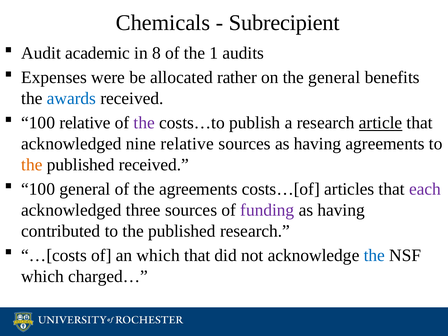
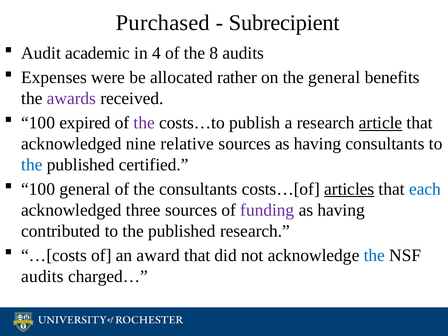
Chemicals: Chemicals -> Purchased (163, 23)
8: 8 -> 4 (156, 53)
1: 1 -> 8 (214, 53)
awards colour: blue -> purple (71, 98)
100 relative: relative -> expired (85, 123)
having agreements: agreements -> consultants (385, 144)
the colour: orange -> blue (32, 165)
published received: received -> certified (154, 165)
the agreements: agreements -> consultants (198, 189)
articles underline: none -> present (349, 189)
each colour: purple -> blue (425, 189)
an which: which -> award (158, 255)
which: which -> audits (42, 276)
